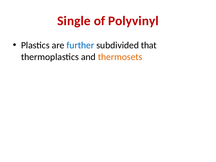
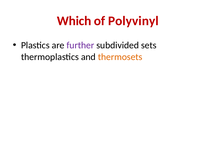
Single: Single -> Which (74, 21)
further colour: blue -> purple (80, 45)
that: that -> sets (149, 45)
